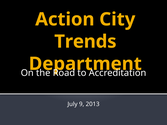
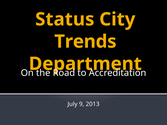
Action: Action -> Status (65, 19)
